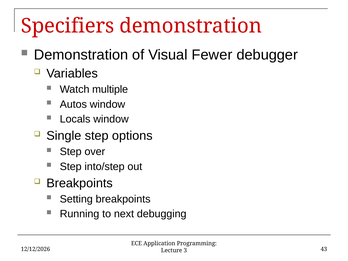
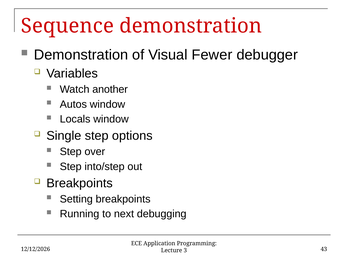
Specifiers: Specifiers -> Sequence (67, 26)
multiple: multiple -> another (110, 89)
